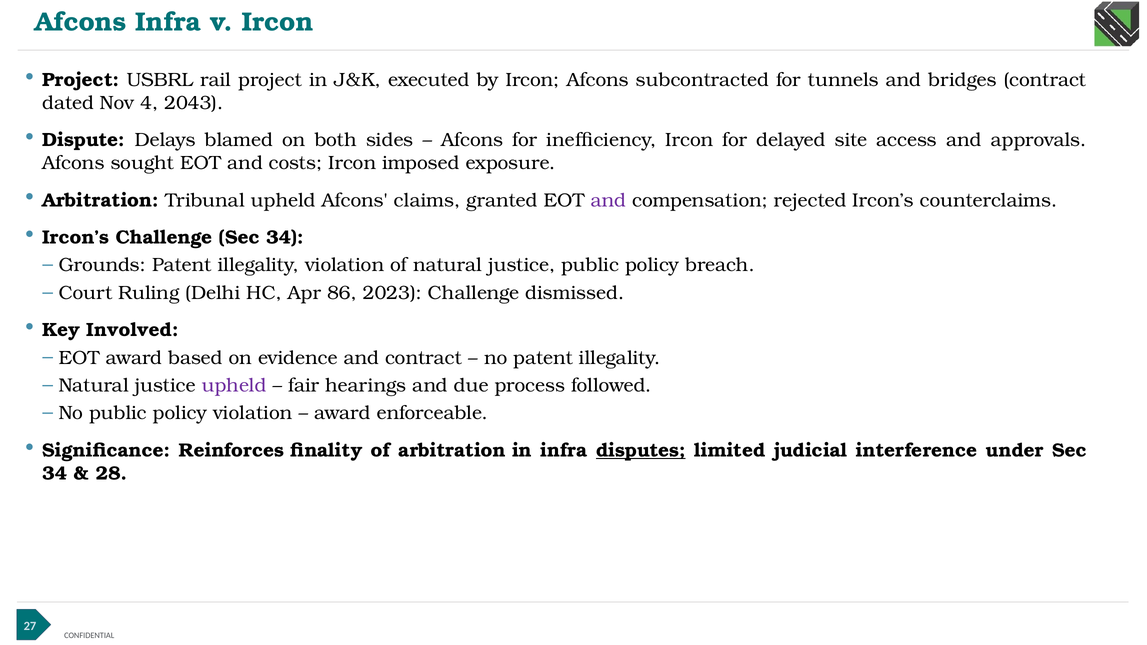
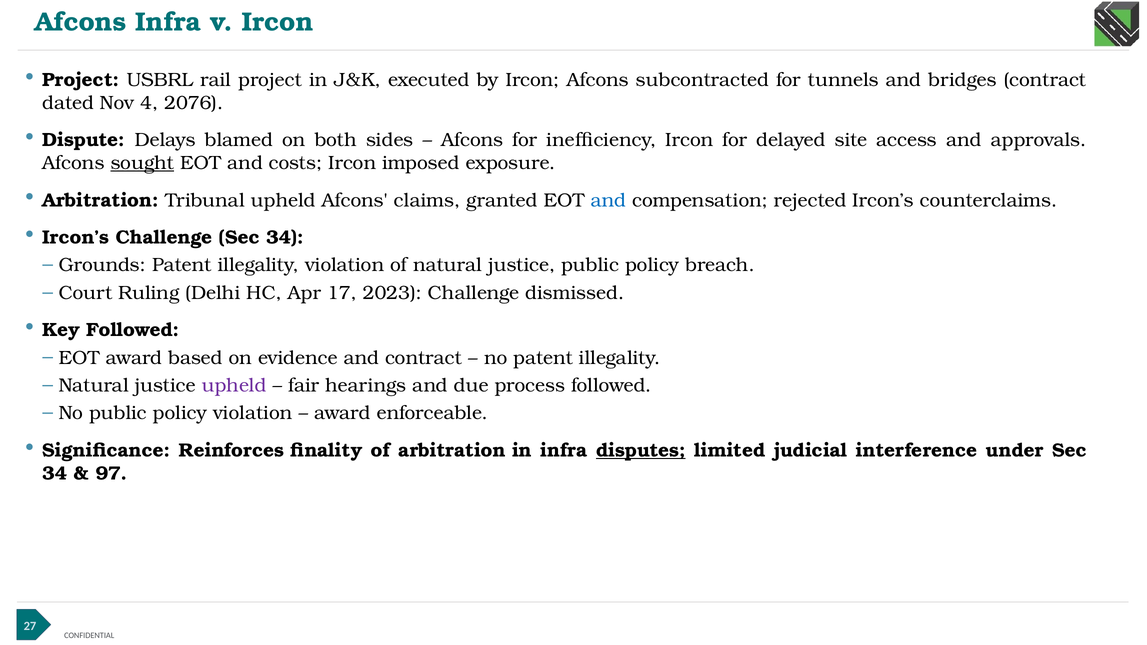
2043: 2043 -> 2076 (194, 103)
sought underline: none -> present (142, 163)
and colour: purple -> blue (608, 200)
86: 86 -> 17 (342, 293)
Key Involved: Involved -> Followed (133, 330)
28: 28 -> 97 (111, 473)
